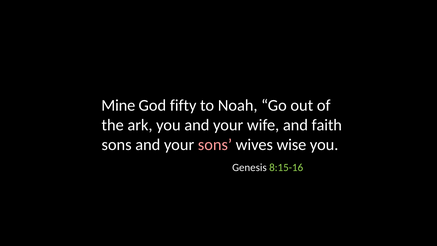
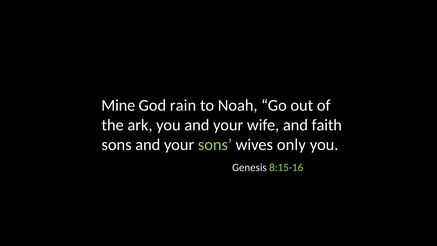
fifty: fifty -> rain (183, 105)
sons colour: pink -> light green (215, 145)
wise: wise -> only (291, 145)
